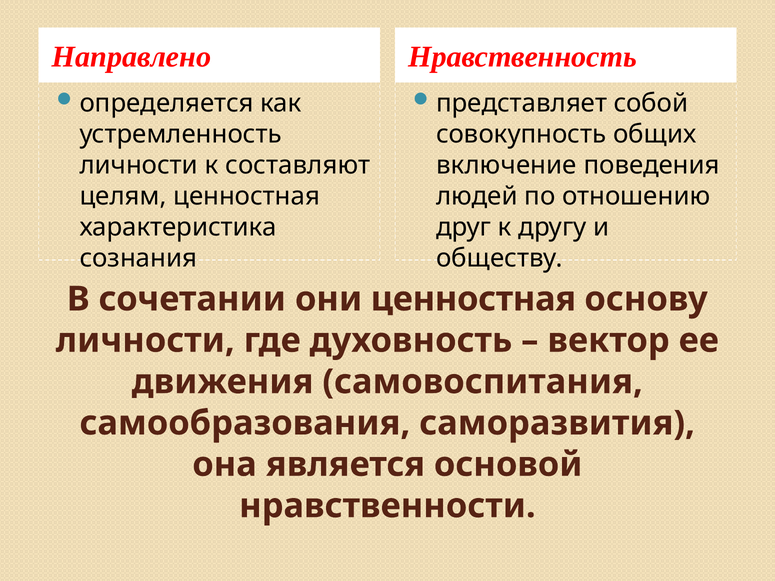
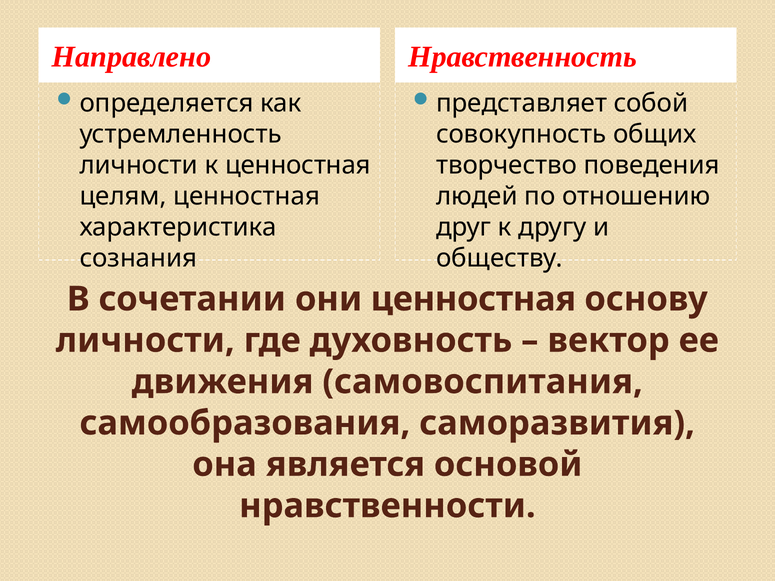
к составляют: составляют -> ценностная (298, 165)
включение: включение -> творчество (507, 165)
